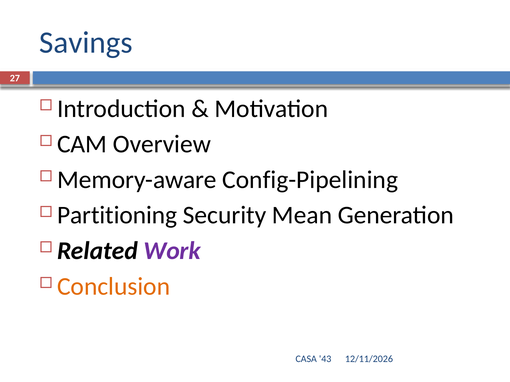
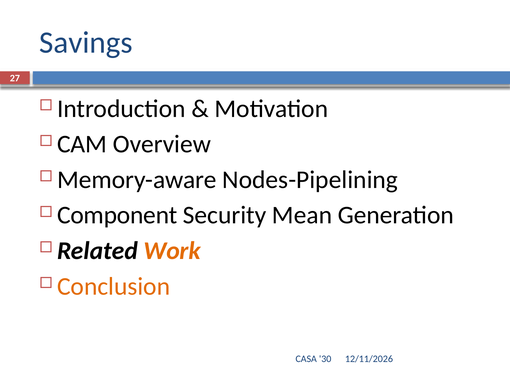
Config-Pipelining: Config-Pipelining -> Nodes-Pipelining (310, 180)
Partitioning: Partitioning -> Component (117, 216)
Work colour: purple -> orange (172, 251)
43: 43 -> 30 (325, 359)
